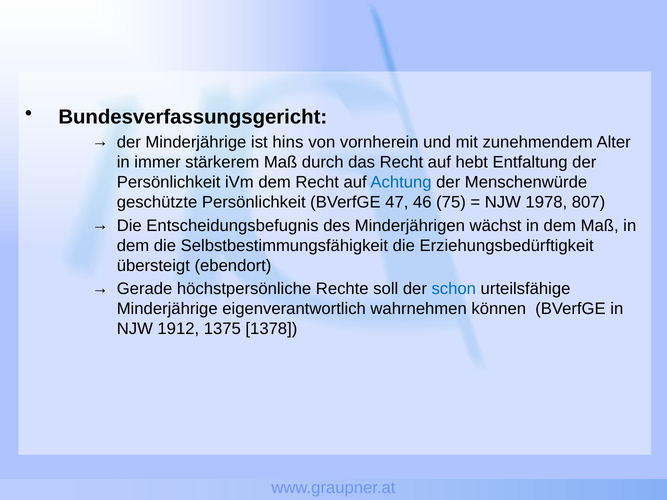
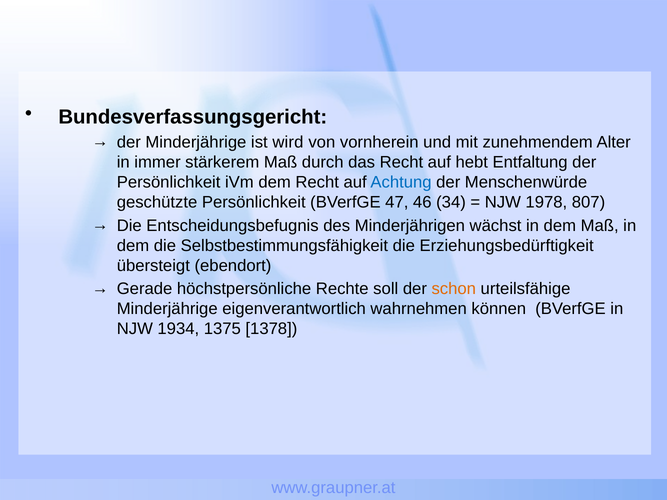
hins: hins -> wird (288, 142)
75: 75 -> 34 (451, 202)
schon colour: blue -> orange (454, 289)
1912: 1912 -> 1934 (178, 329)
